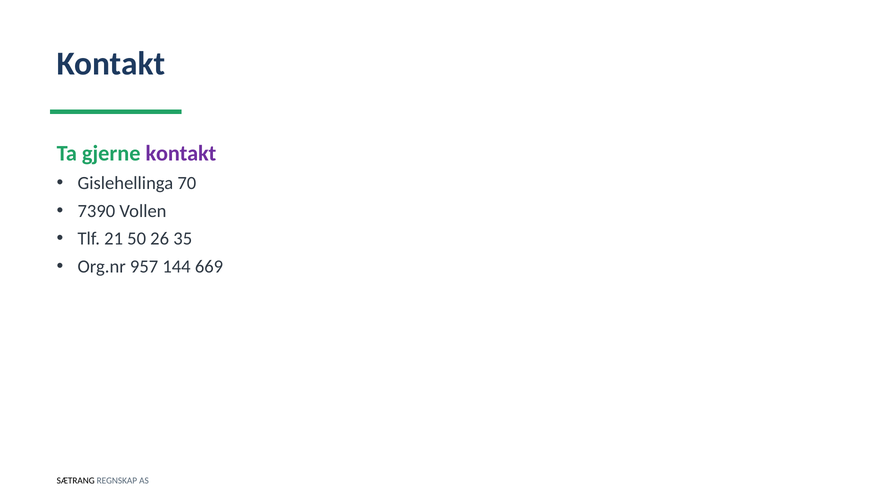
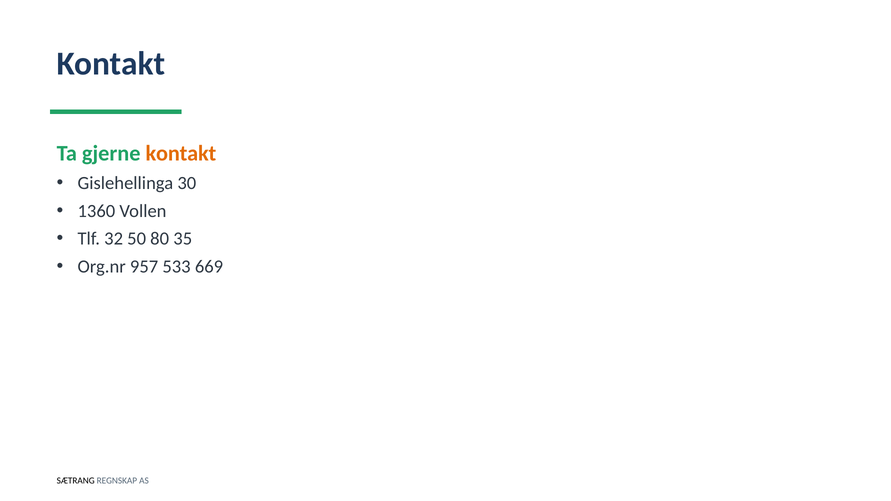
kontakt colour: purple -> orange (181, 153)
70: 70 -> 30 (187, 183)
7390: 7390 -> 1360 (96, 211)
21: 21 -> 32 (114, 239)
26: 26 -> 80 (160, 239)
144: 144 -> 533 (177, 267)
